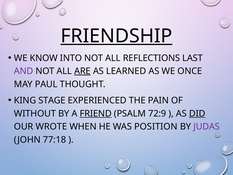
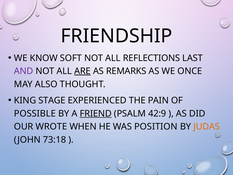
FRIENDSHIP underline: present -> none (116, 36)
INTO: INTO -> SOFT (71, 58)
LEARNED: LEARNED -> REMARKS (126, 71)
PAUL: PAUL -> ALSO (46, 84)
WITHOUT: WITHOUT -> POSSIBLE (35, 113)
72:9: 72:9 -> 42:9 (157, 113)
DID underline: present -> none (197, 113)
JUDAS colour: purple -> orange (207, 126)
77:18: 77:18 -> 73:18 (55, 140)
